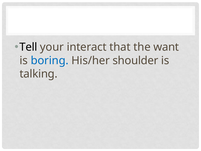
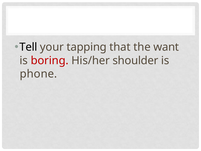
interact: interact -> tapping (87, 47)
boring colour: blue -> red (50, 60)
talking: talking -> phone (38, 74)
